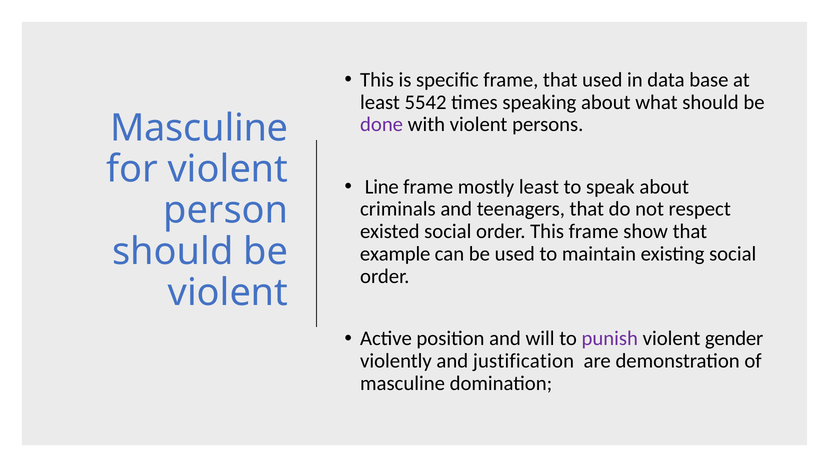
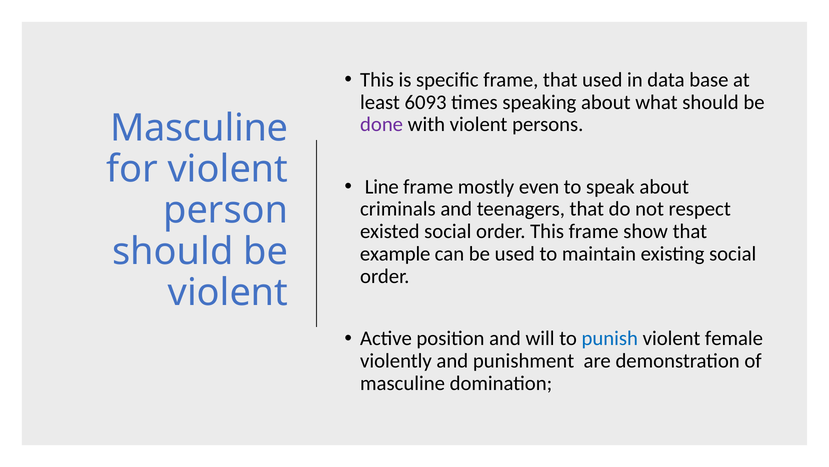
5542: 5542 -> 6093 (426, 102)
mostly least: least -> even (539, 186)
punish colour: purple -> blue (610, 338)
gender: gender -> female (734, 338)
justification: justification -> punishment (524, 360)
